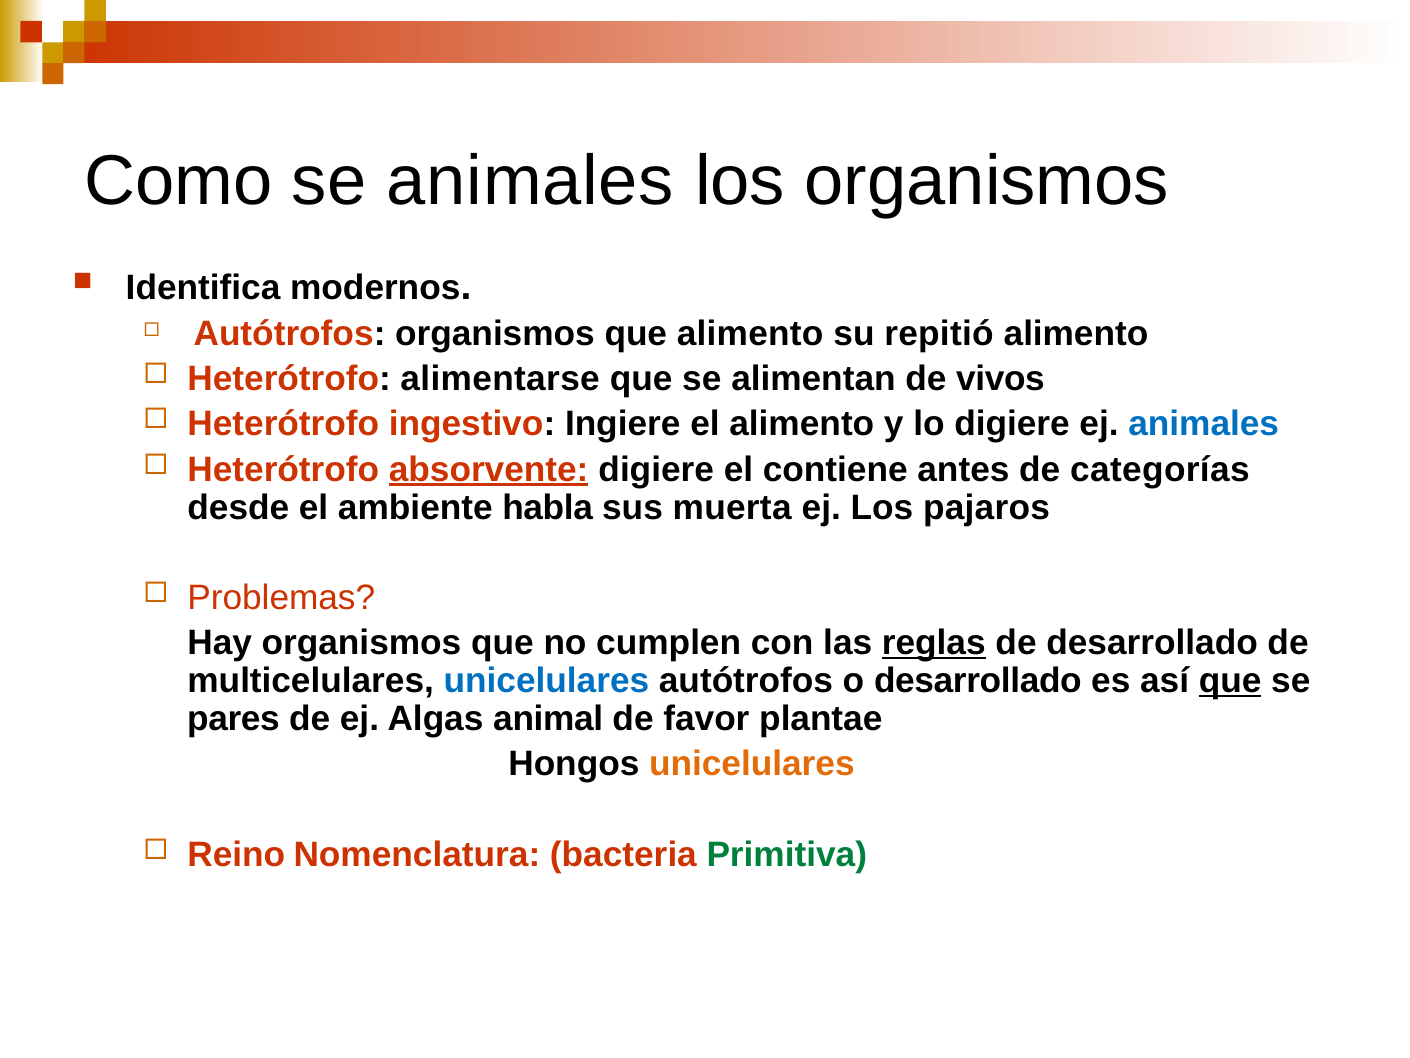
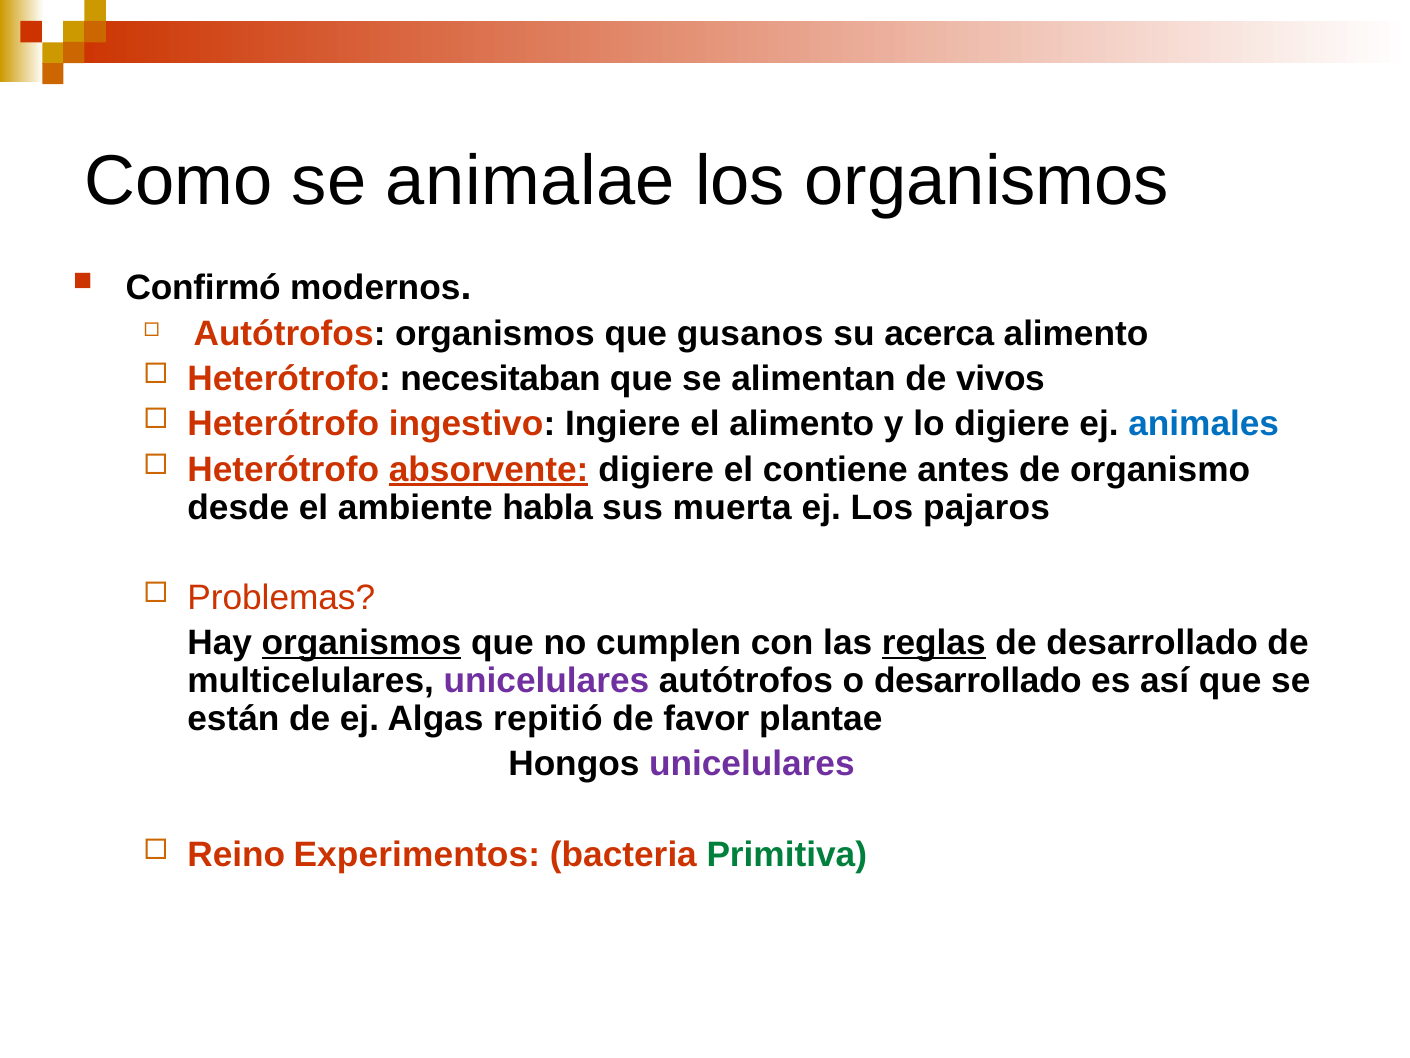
se animales: animales -> animalae (530, 181)
Identifica: Identifica -> Confirmó (203, 288)
que alimento: alimento -> gusanos (750, 334)
repitió: repitió -> acerca (939, 334)
alimentarse: alimentarse -> necesitaban (500, 379)
categorías: categorías -> organismo (1160, 469)
organismos underline: none -> present (361, 643)
unicelulares colour: blue -> purple (546, 681)
que underline: present -> none (1230, 681)
pares: pares -> están (233, 719)
animal: animal -> repitió (548, 719)
unicelulares colour: orange -> purple (752, 764)
Nomenclatura: Nomenclatura -> Experimentos (417, 854)
